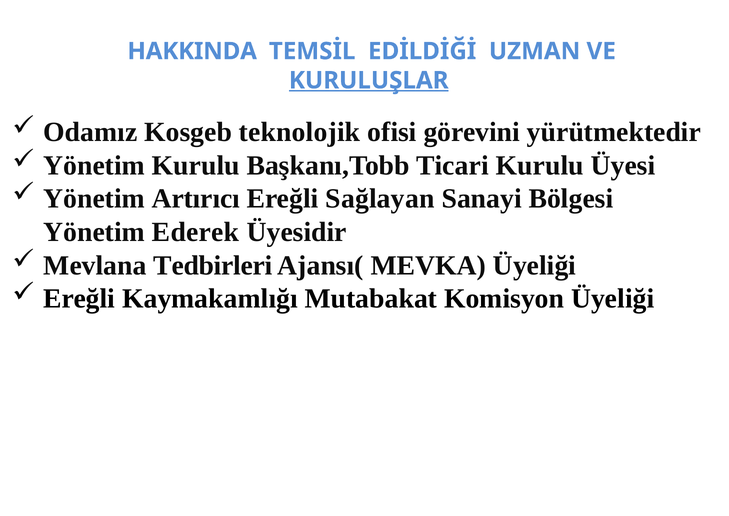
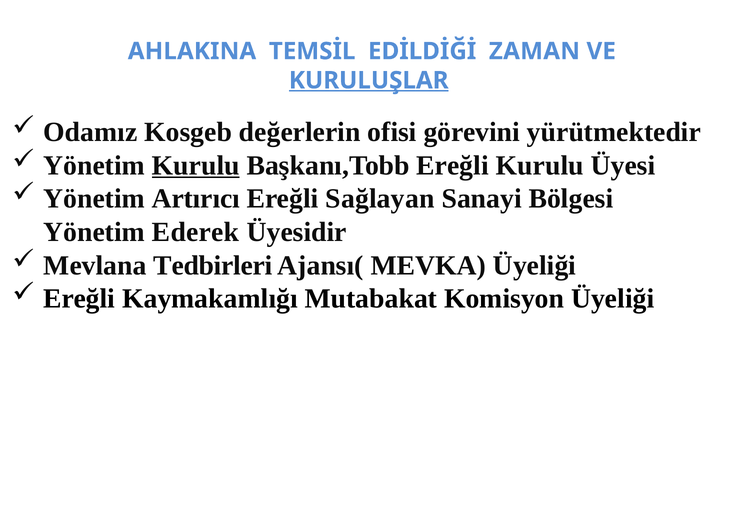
HAKKINDA: HAKKINDA -> AHLAKINA (192, 51)
UZMAN: UZMAN -> ZAMAN (534, 51)
teknolojik: teknolojik -> değerlerin (300, 132)
Kurulu underline: none -> present (196, 165)
Başkanı,Tobb Ticari: Ticari -> Ereğli (453, 165)
